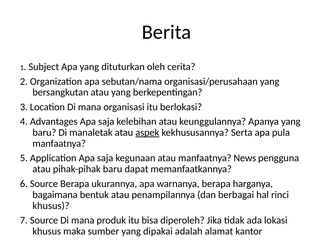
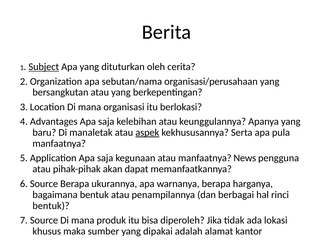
Subject underline: none -> present (44, 67)
pihak-pihak baru: baru -> akan (113, 169)
khusus: khusus -> bentuk (51, 205)
